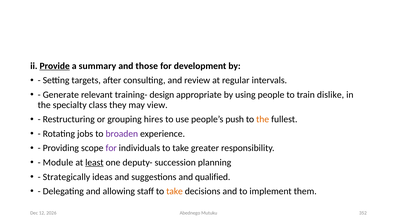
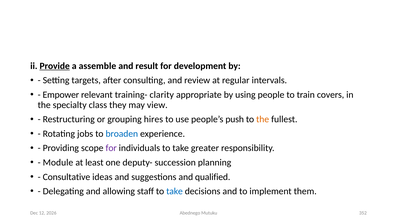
summary: summary -> assemble (97, 66)
those: those -> result (147, 66)
Generate: Generate -> Empower (61, 95)
design: design -> clarity (162, 95)
dislike: dislike -> covers (331, 95)
broaden colour: purple -> blue (122, 134)
least underline: present -> none (94, 163)
Strategically: Strategically -> Consultative (66, 177)
take colour: orange -> blue (175, 192)
